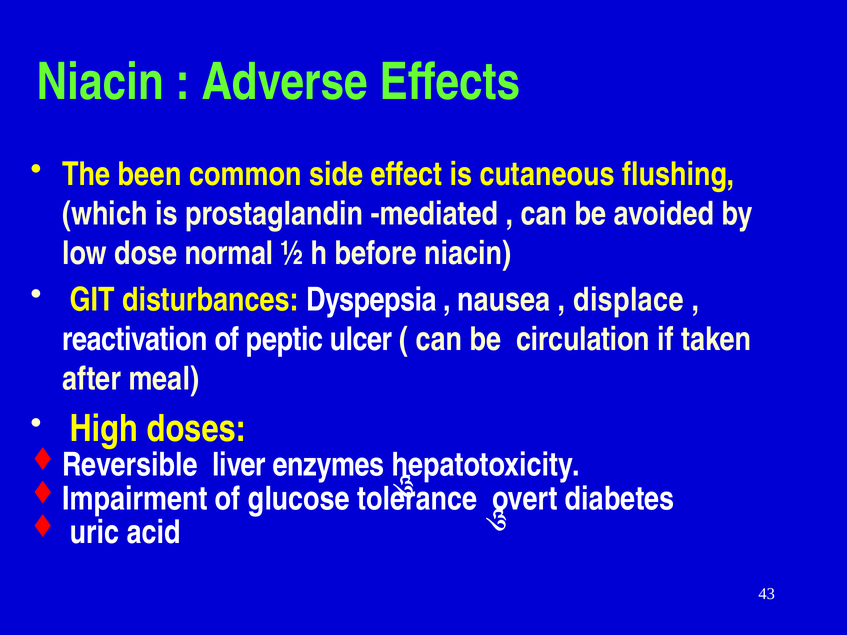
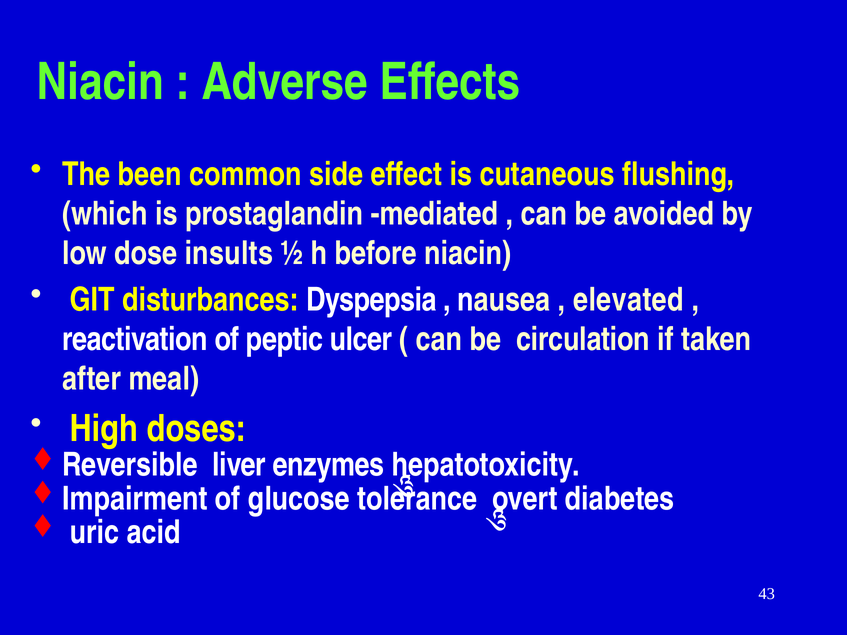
normal: normal -> insults (229, 254)
displace: displace -> elevated (628, 300)
